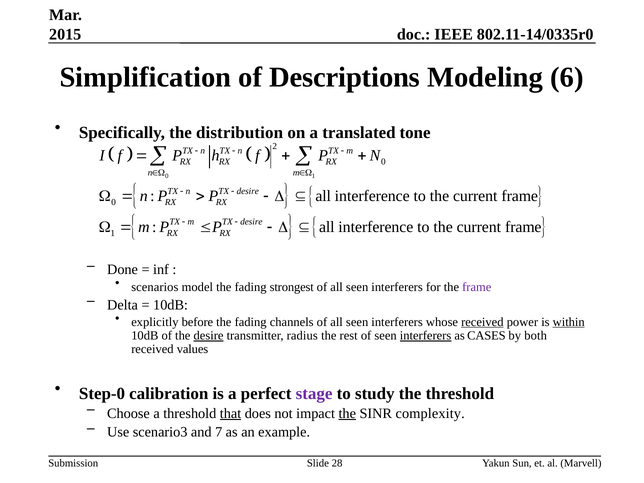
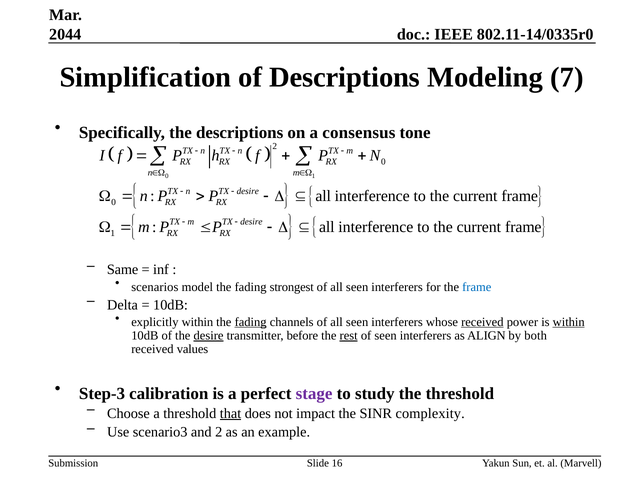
2015: 2015 -> 2044 (65, 34)
6: 6 -> 7 (567, 77)
the distribution: distribution -> descriptions (240, 133)
translated: translated -> consensus (359, 133)
Done: Done -> Same (123, 270)
frame colour: purple -> blue (477, 287)
explicitly before: before -> within (197, 322)
fading underline: none -> present (251, 322)
radius: radius -> before (302, 336)
rest underline: none -> present (349, 336)
interferers underline: present -> none (426, 336)
CASES: CASES -> ALIGN (486, 336)
Step-0: Step-0 -> Step-3 (102, 394)
the underline: present -> none (347, 413)
and 7: 7 -> 2 (219, 432)
28: 28 -> 16 (337, 463)
